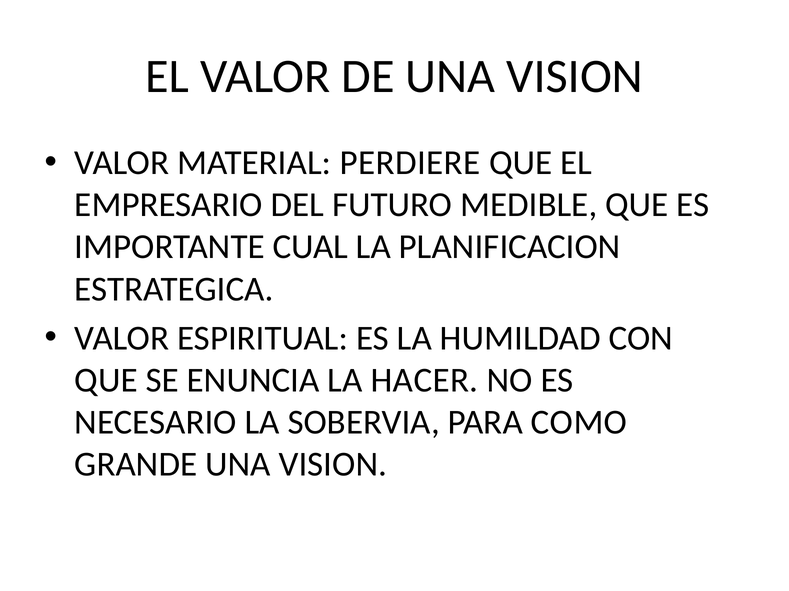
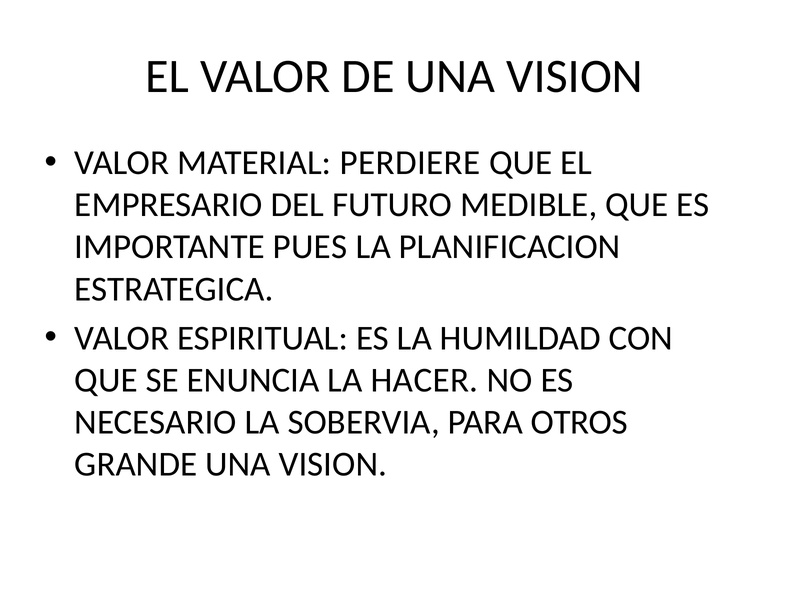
CUAL: CUAL -> PUES (310, 247)
COMO: COMO -> OTROS (579, 423)
